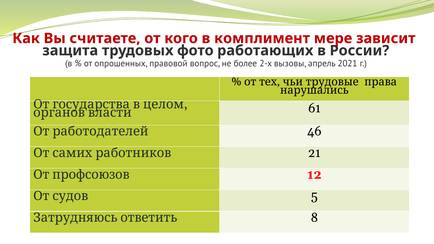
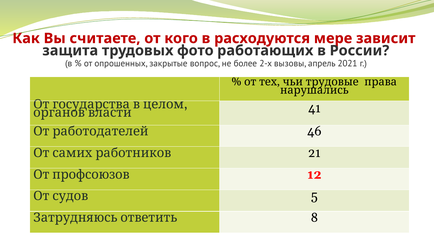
комплимент: комплимент -> расходуются (262, 38)
правовой: правовой -> закрытые (168, 64)
61: 61 -> 41 (314, 108)
